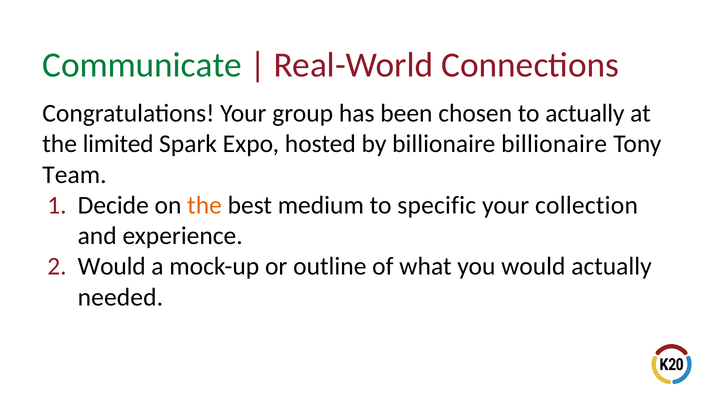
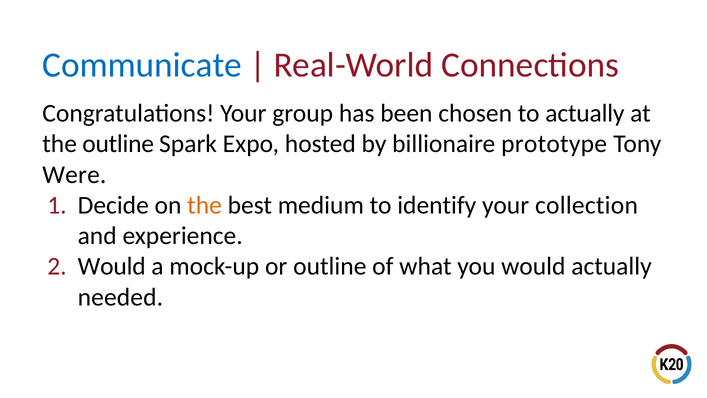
Communicate colour: green -> blue (142, 65)
the limited: limited -> outline (118, 144)
billionaire billionaire: billionaire -> prototype (554, 144)
Team: Team -> Were (74, 175)
specific: specific -> identify (437, 205)
